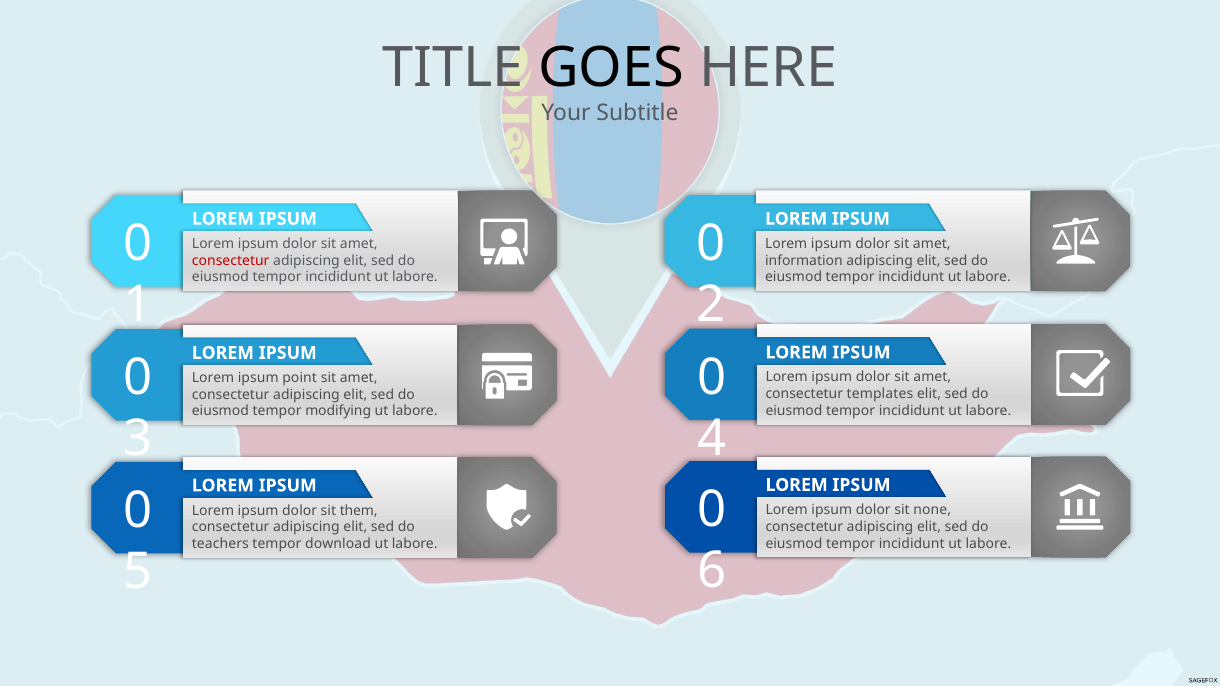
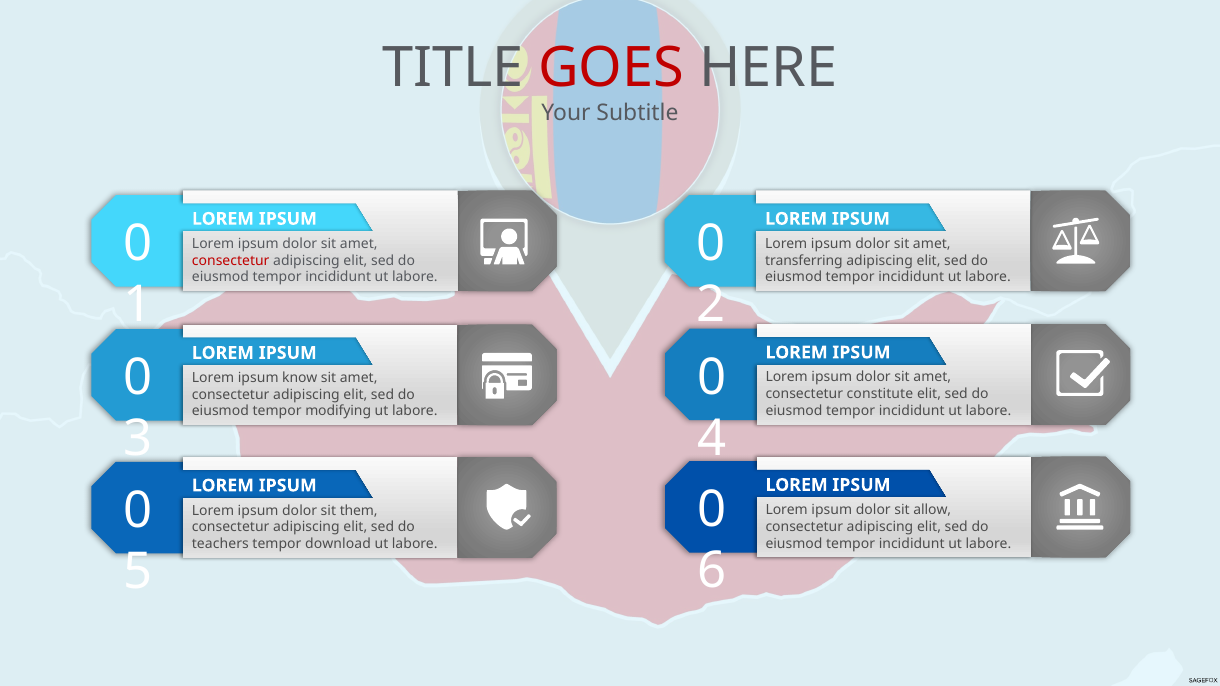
GOES colour: black -> red (611, 68)
information: information -> transferring (804, 261)
point: point -> know (300, 378)
templates: templates -> constitute (880, 394)
none: none -> allow (932, 510)
